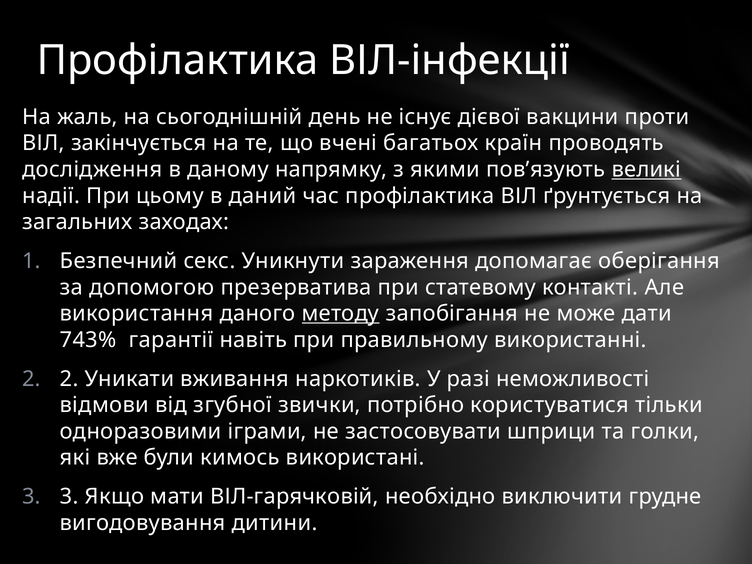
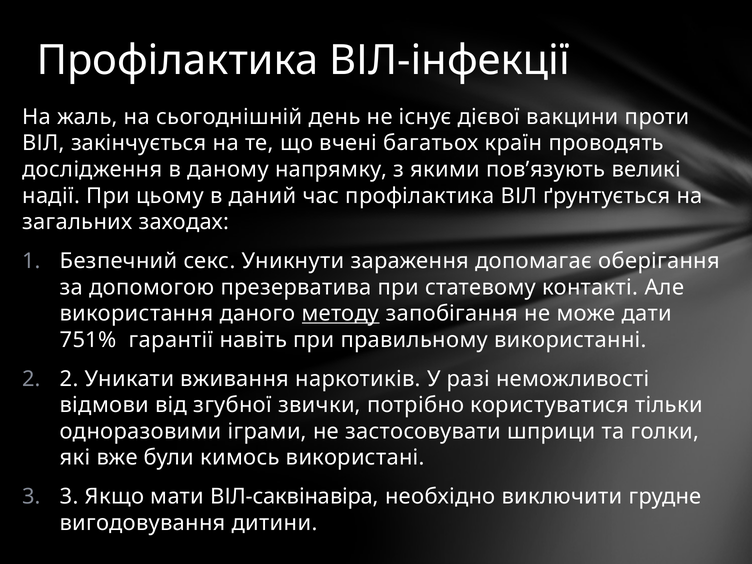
великі underline: present -> none (646, 170)
743%: 743% -> 751% (88, 340)
ВІЛ-гарячковій: ВІЛ-гарячковій -> ВІЛ-саквінавіра (295, 497)
